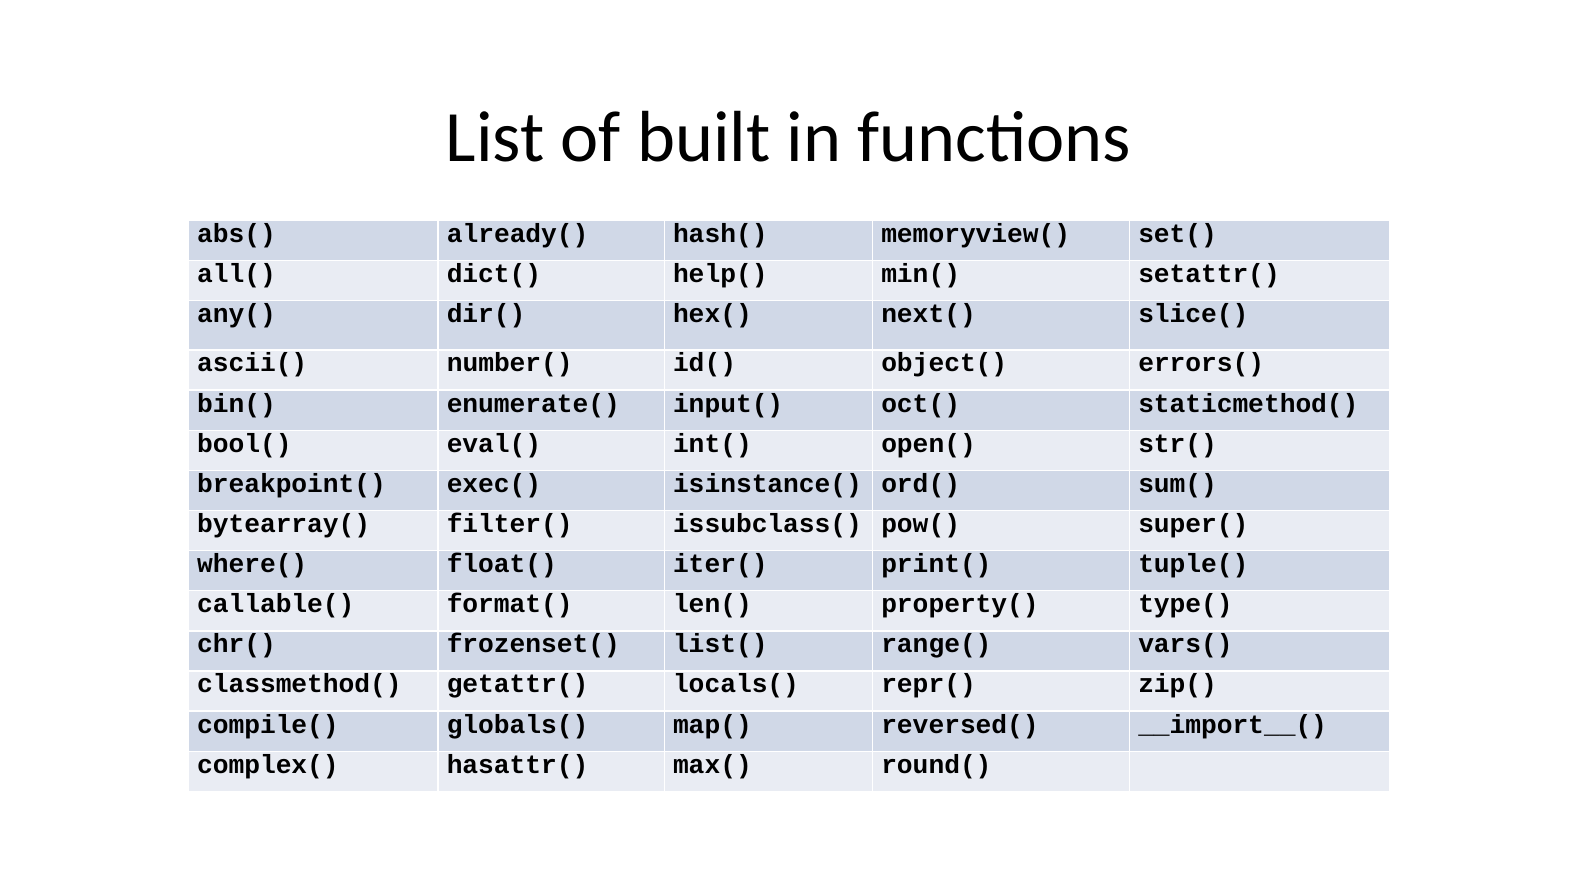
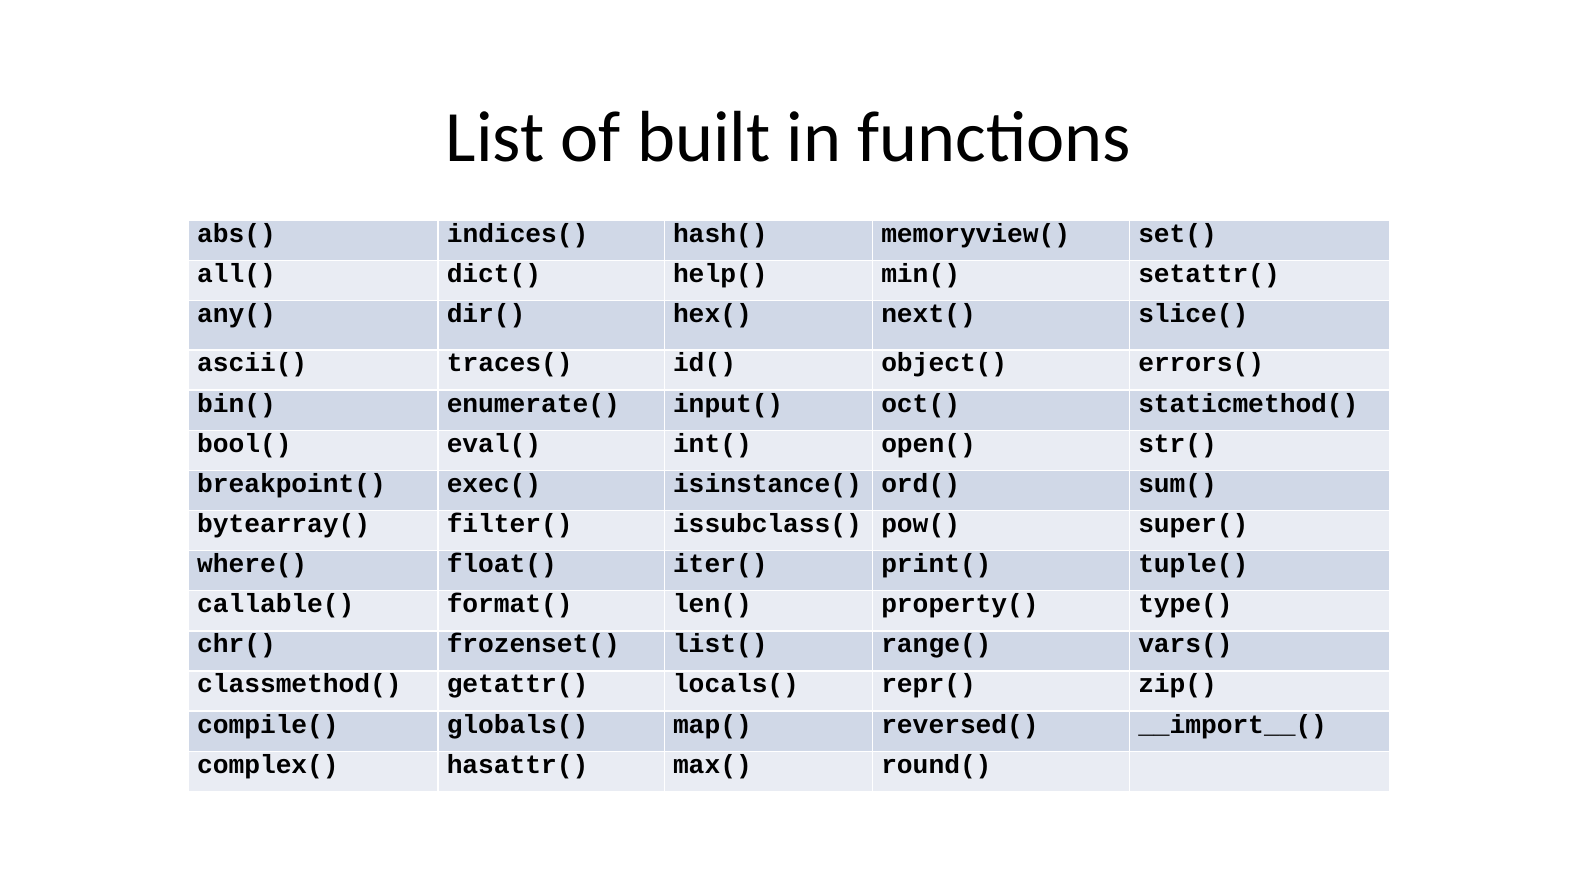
already(: already( -> indices( (518, 233)
number(: number( -> traces( (510, 363)
